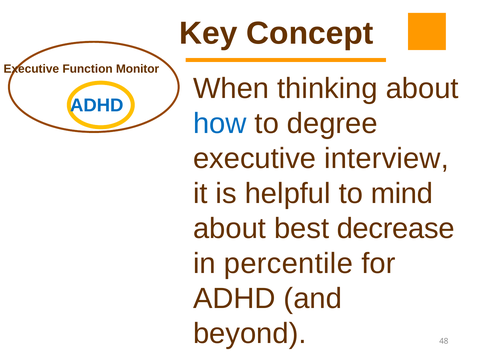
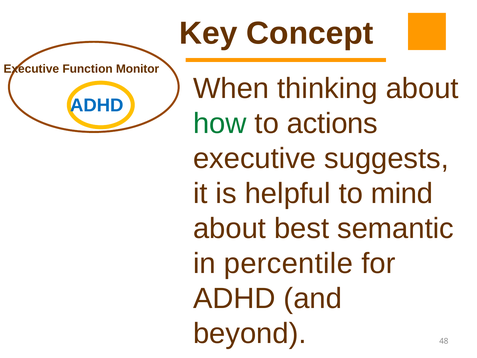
how colour: blue -> green (220, 123)
degree: degree -> actions (332, 123)
interview: interview -> suggests (387, 158)
decrease: decrease -> semantic (396, 228)
